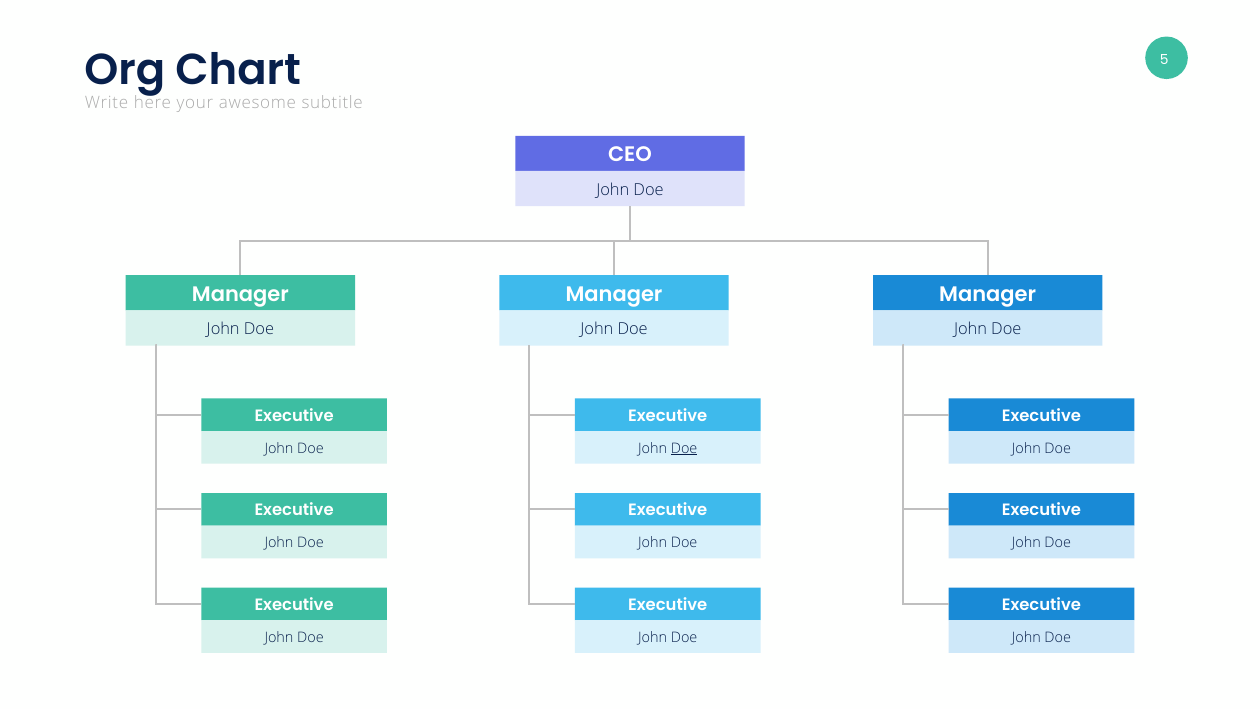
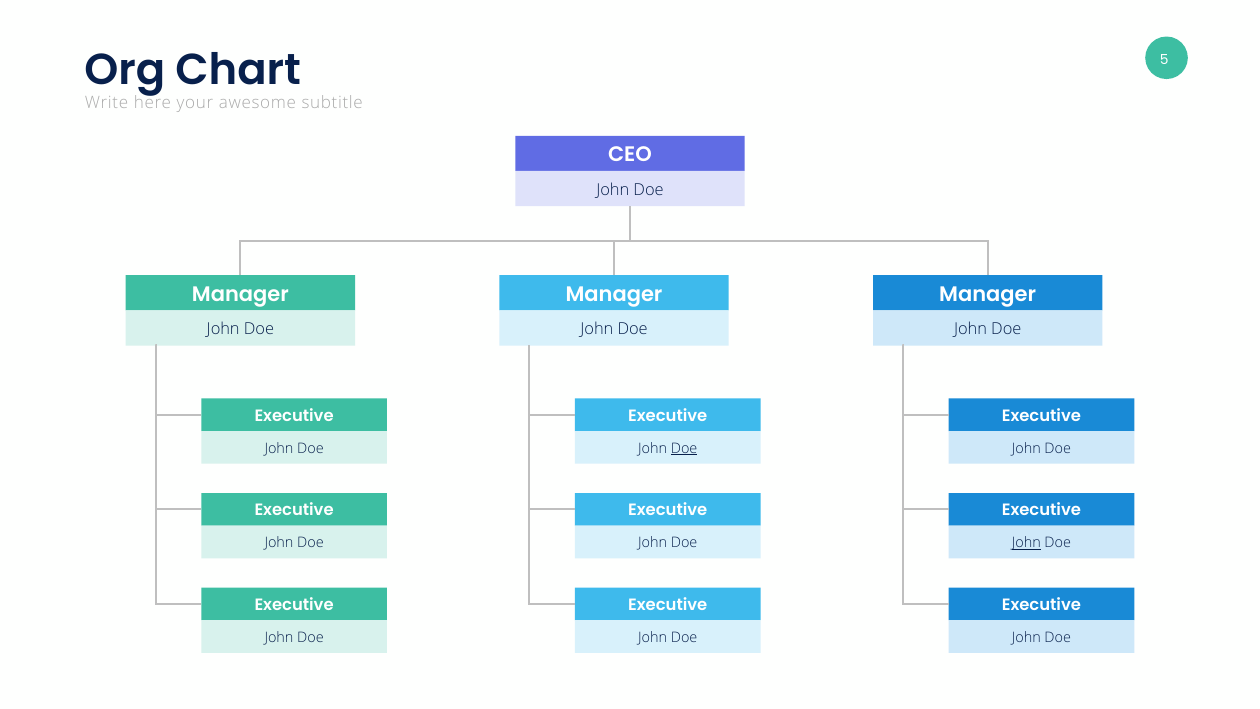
John underline: none -> present (1026, 543)
